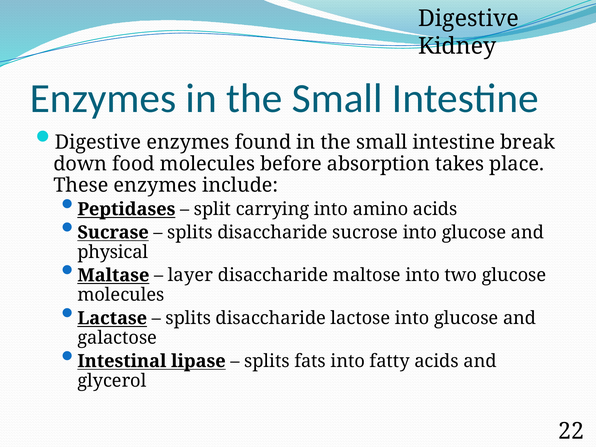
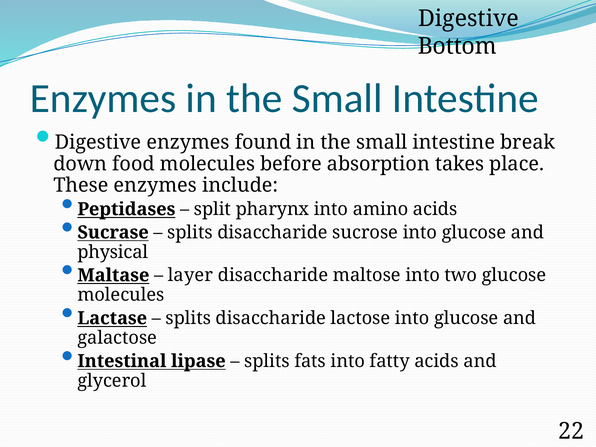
Kidney: Kidney -> Bottom (457, 46)
carrying: carrying -> pharynx (272, 209)
